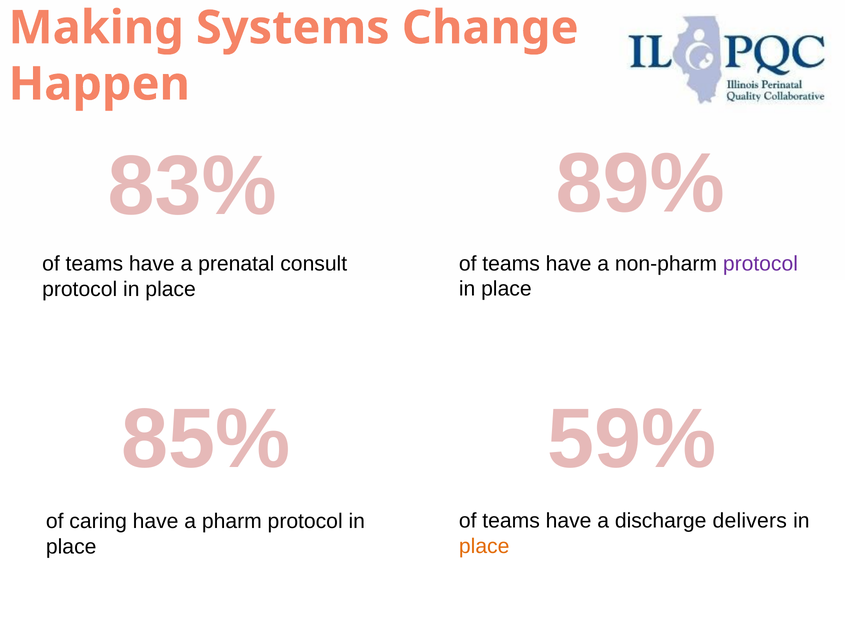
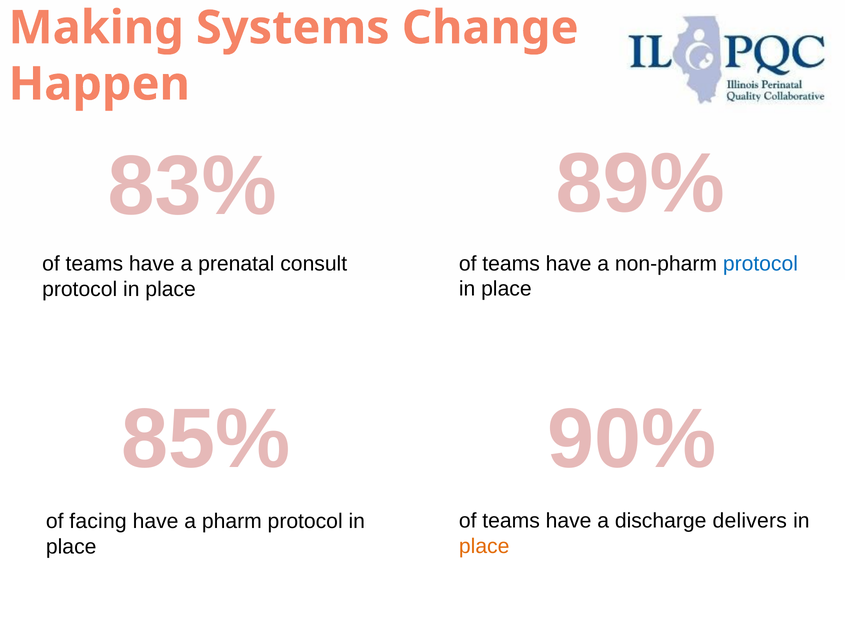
protocol colour: purple -> blue (760, 264)
59%: 59% -> 90% (632, 440)
caring: caring -> facing (98, 522)
